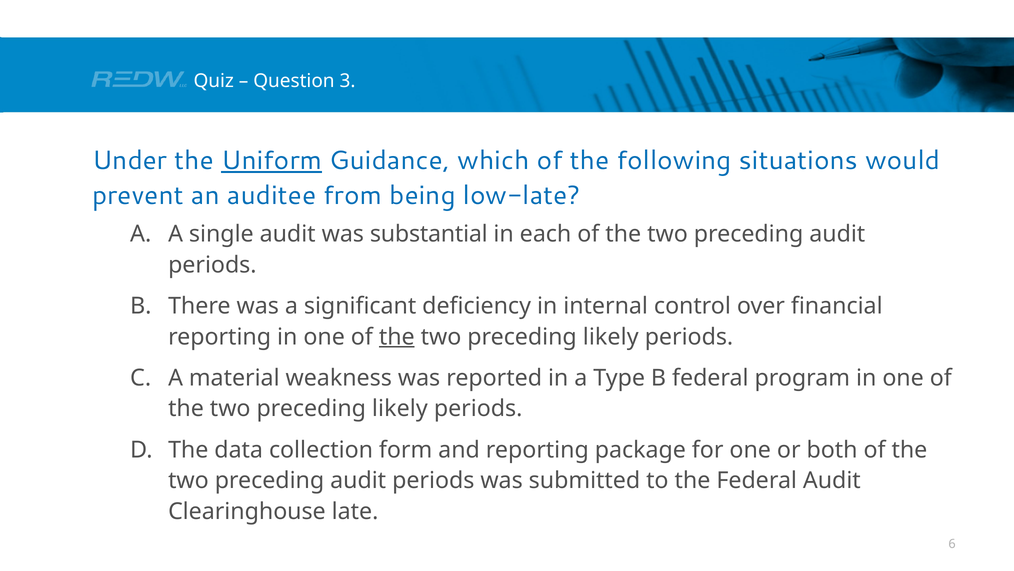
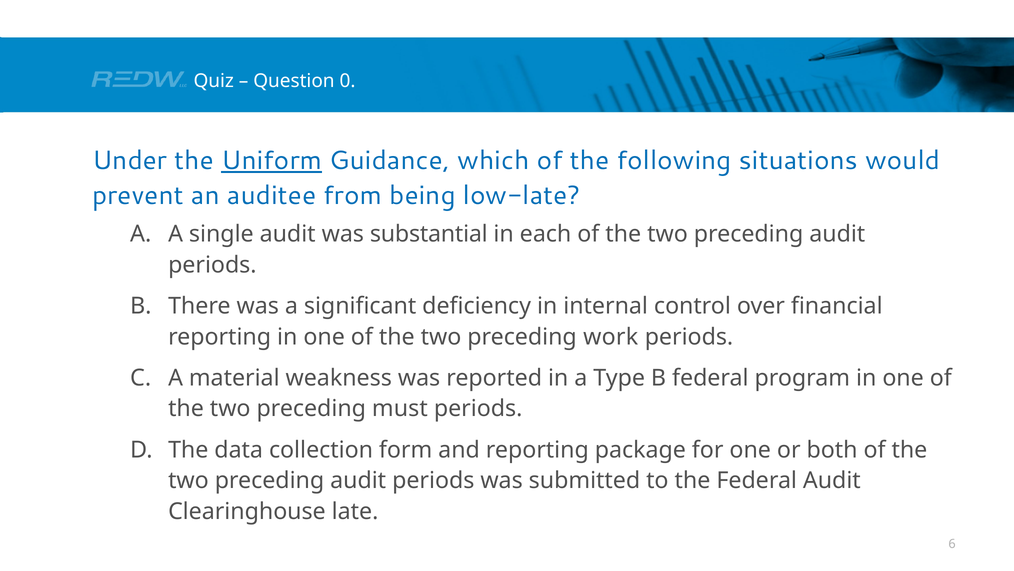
3: 3 -> 0 (347, 81)
the underline: present -> none (397, 336)
likely: likely -> work (611, 336)
likely: likely -> must (400, 408)
